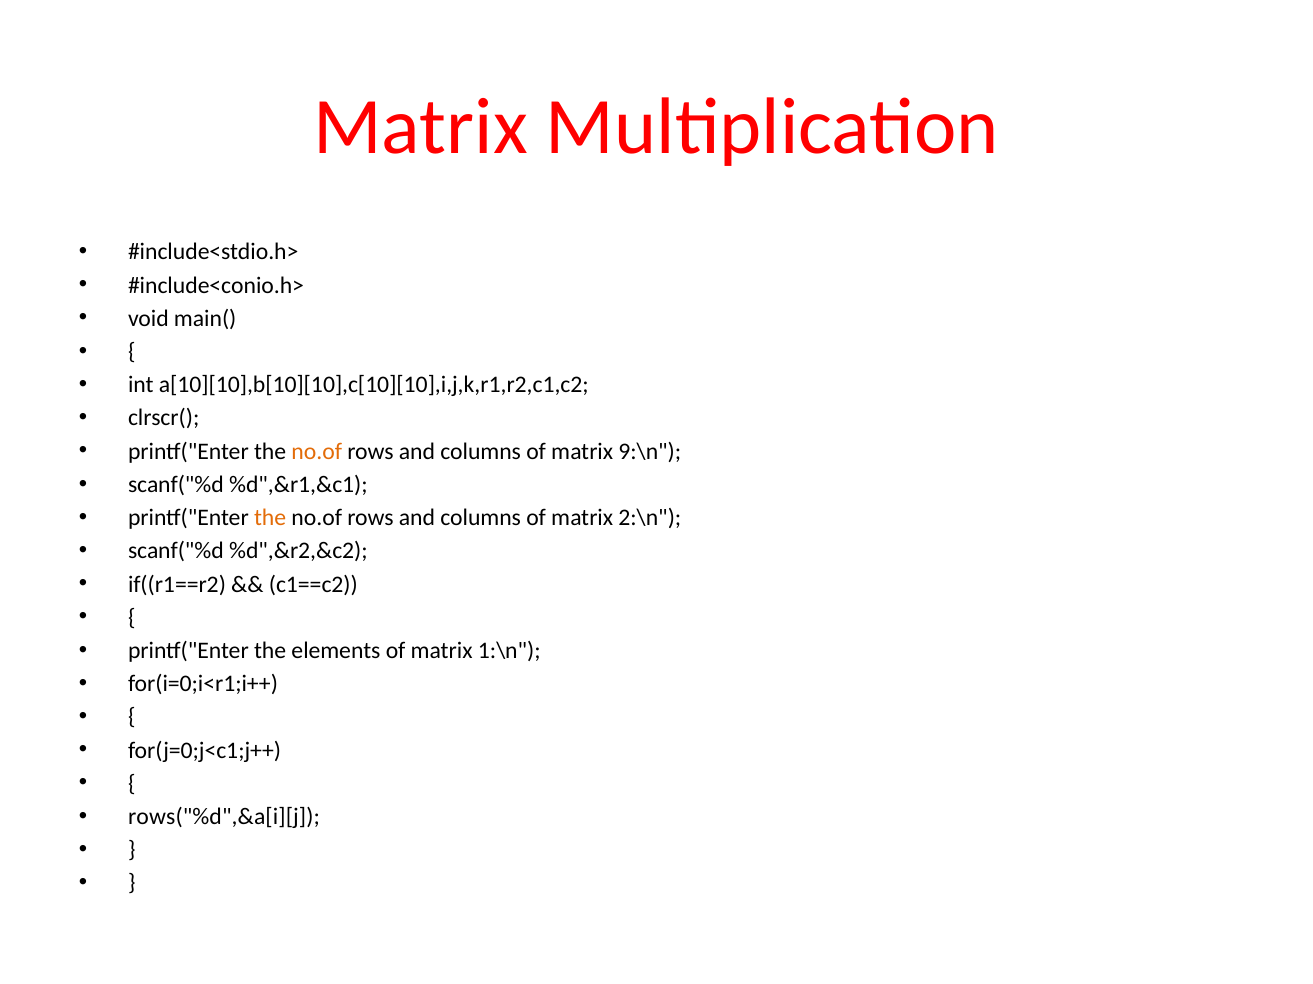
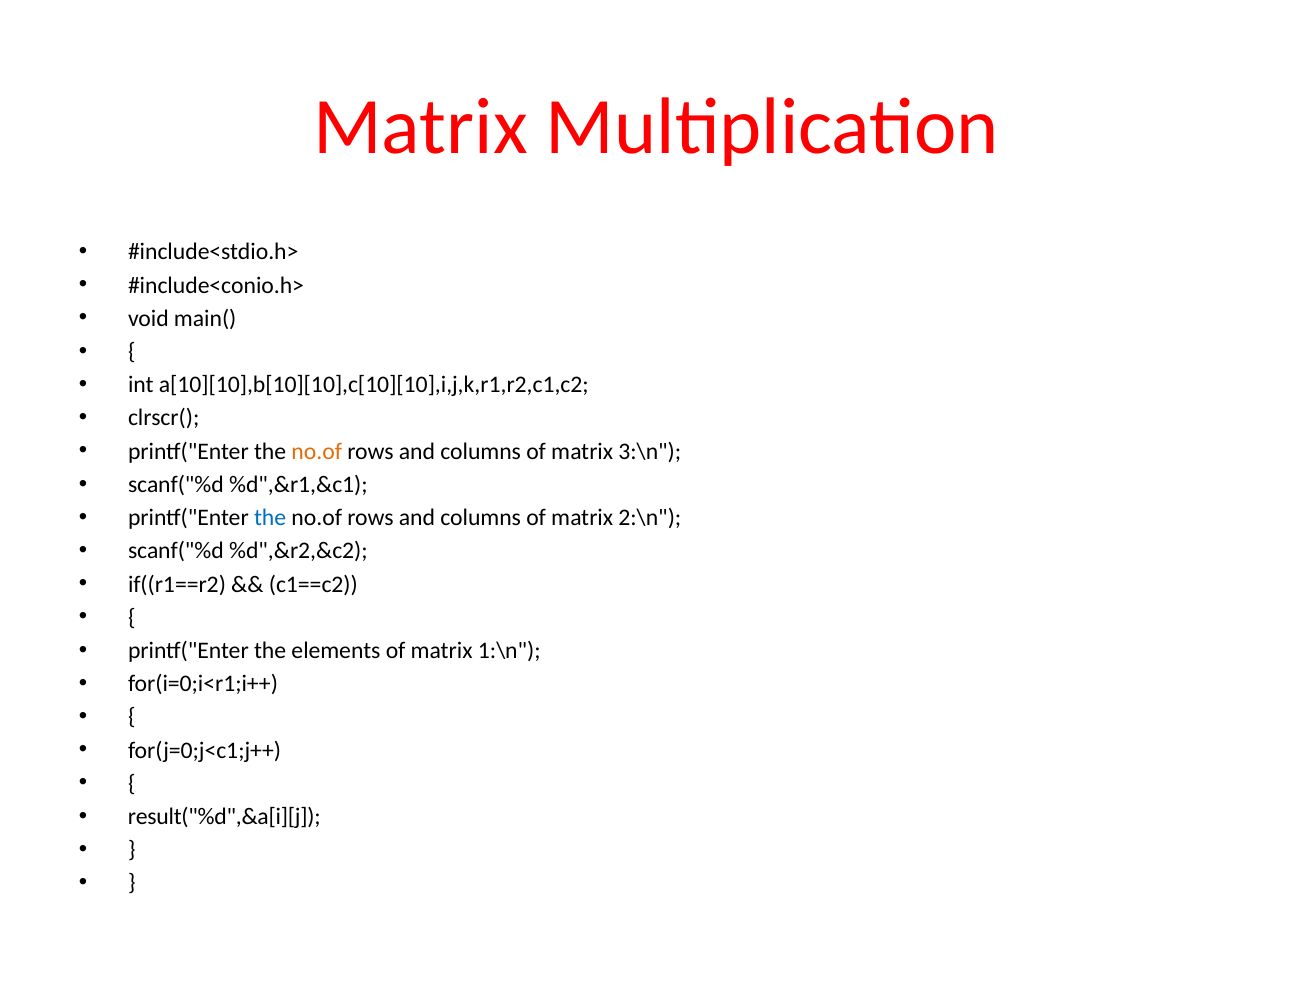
9:\n: 9:\n -> 3:\n (650, 452)
the colour: orange -> blue (270, 518)
rows("%d",&a[i][j: rows("%d",&a[i][j -> result("%d",&a[i][j (224, 817)
